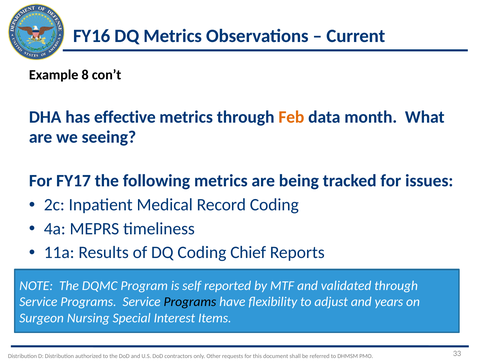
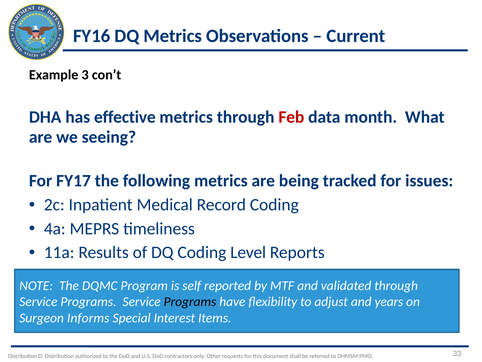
8: 8 -> 3 (85, 75)
Feb colour: orange -> red (291, 117)
Chief: Chief -> Level (248, 252)
Nursing: Nursing -> Informs (88, 318)
